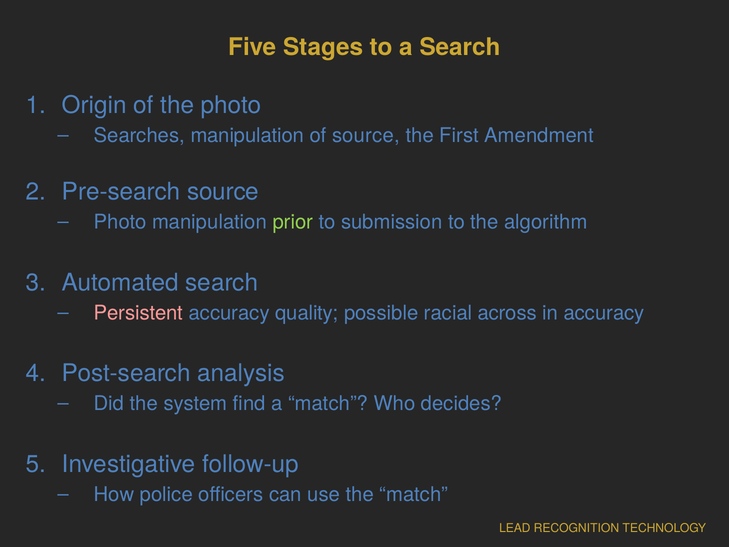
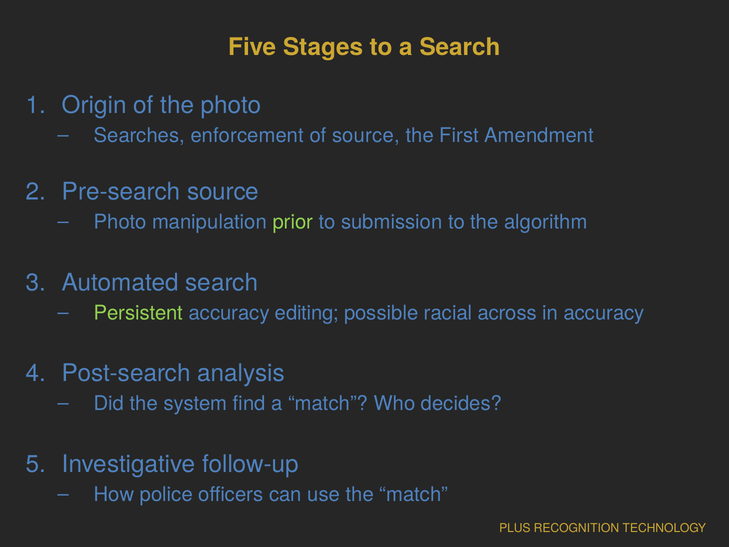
Searches manipulation: manipulation -> enforcement (247, 135)
Persistent colour: pink -> light green (138, 313)
quality: quality -> editing (307, 313)
LEAD: LEAD -> PLUS (515, 528)
